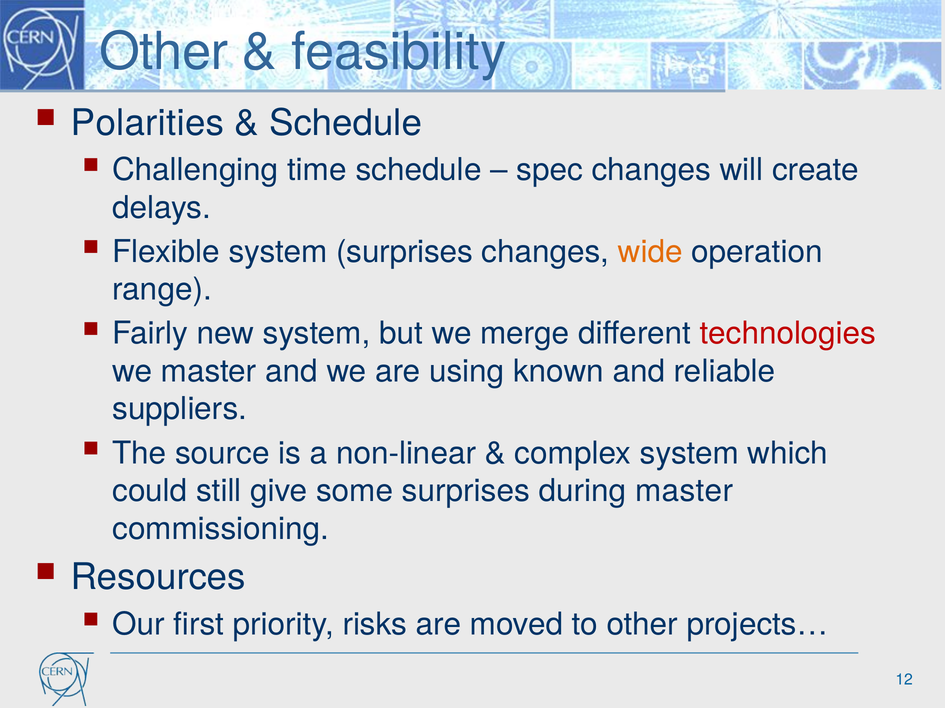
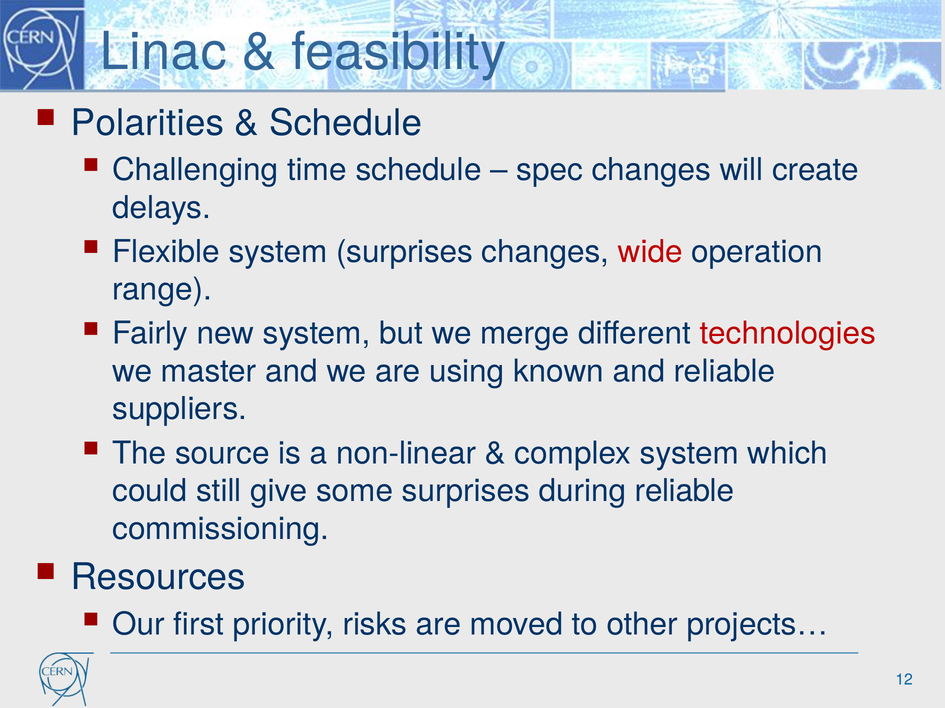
Other: Other -> Linac (163, 52)
wide colour: orange -> red (650, 252)
during master: master -> reliable (685, 491)
